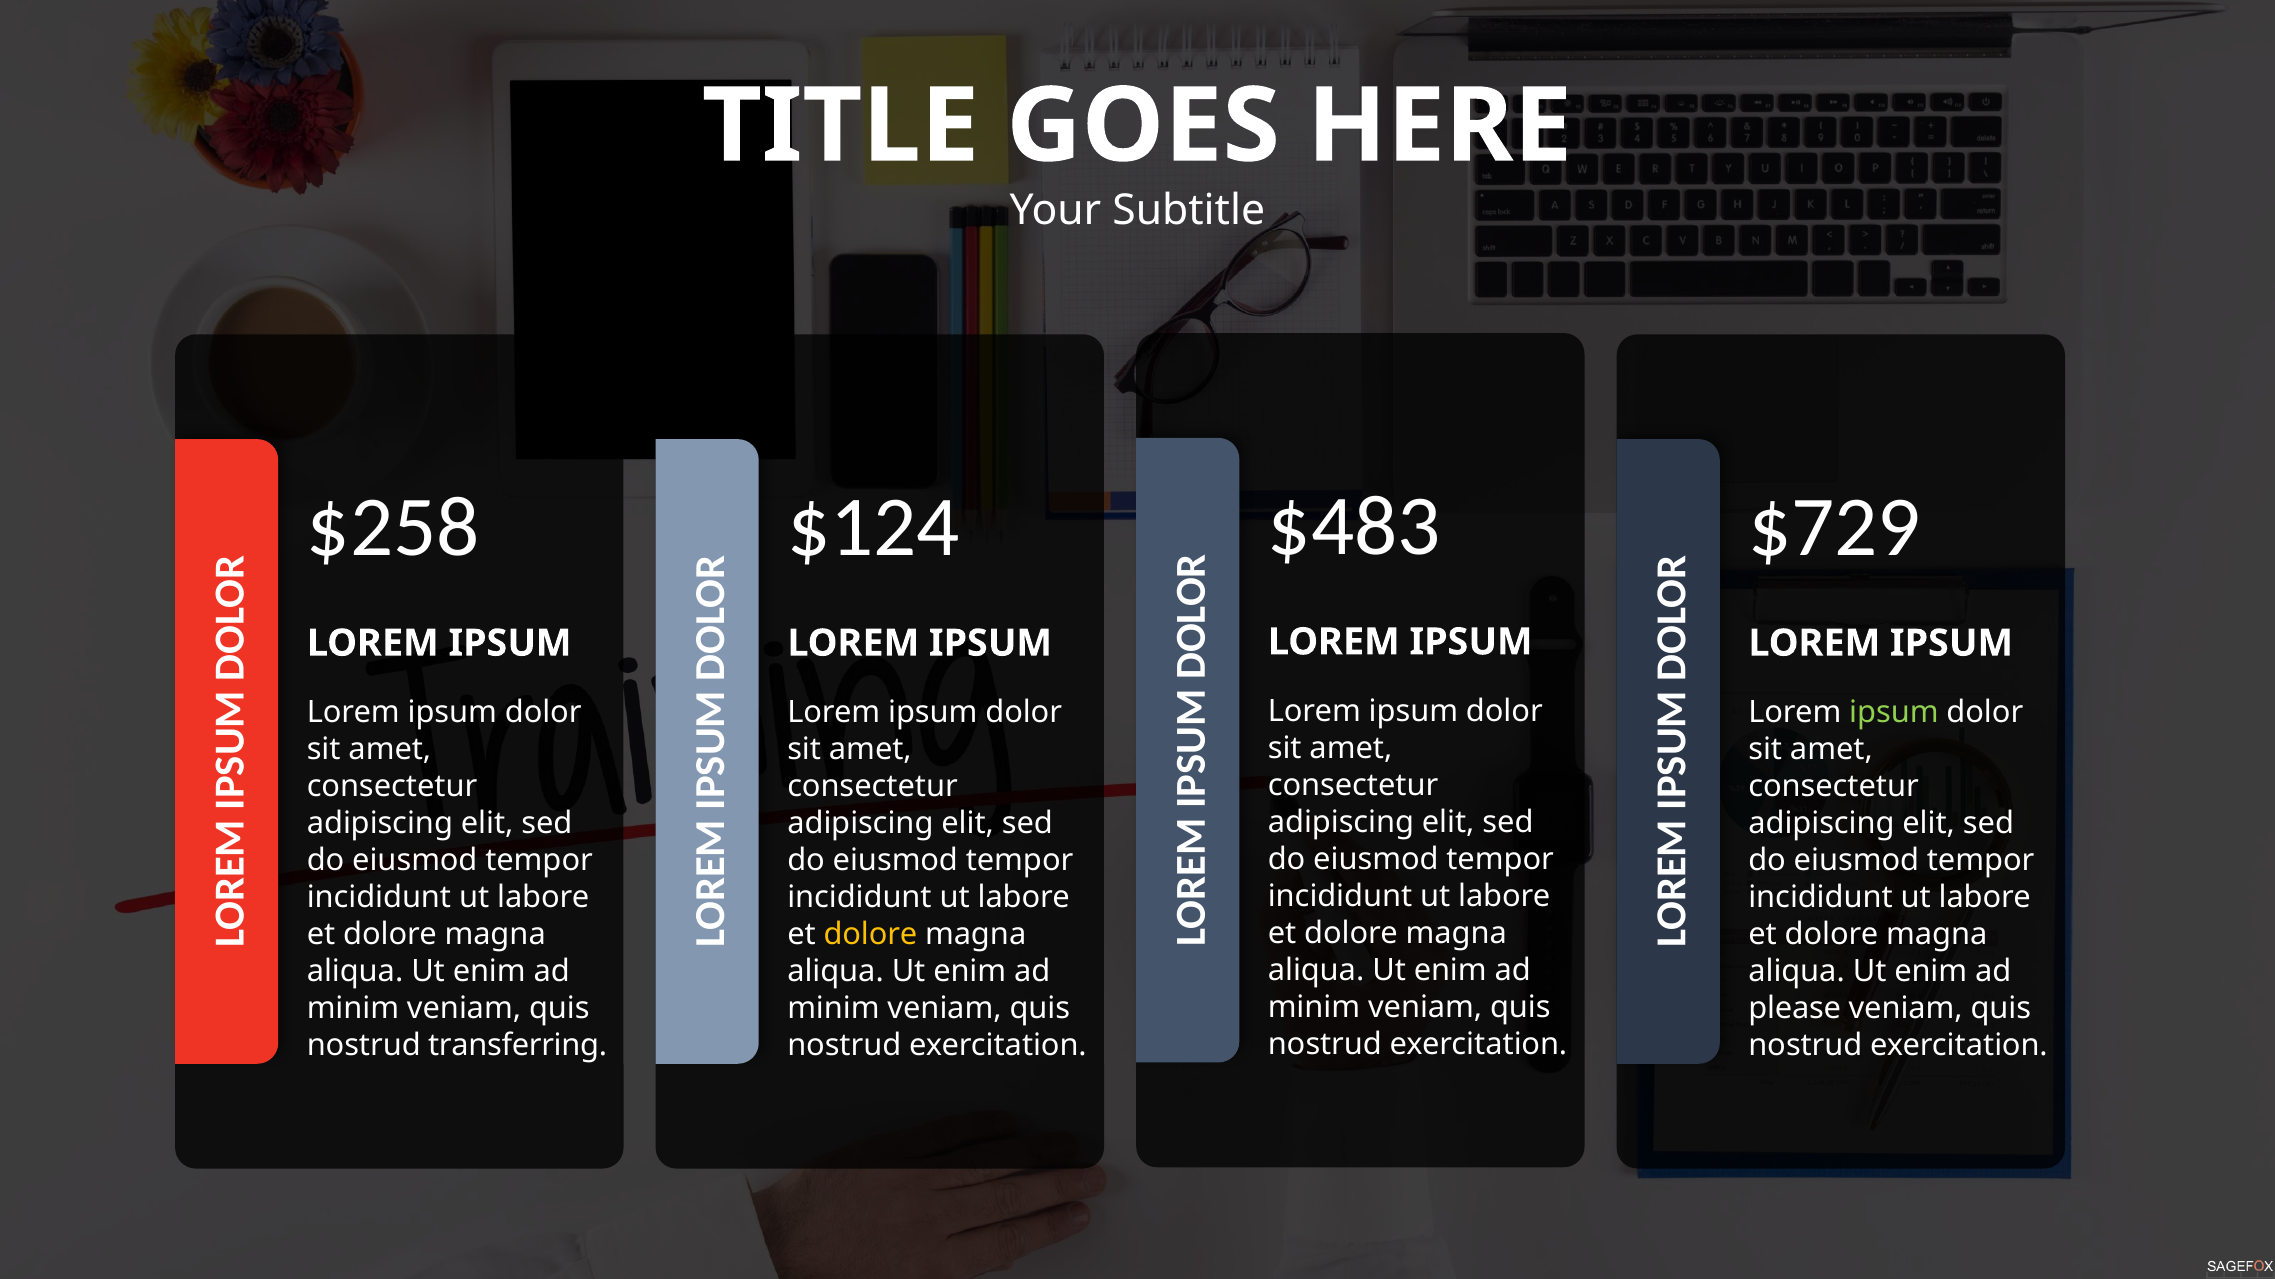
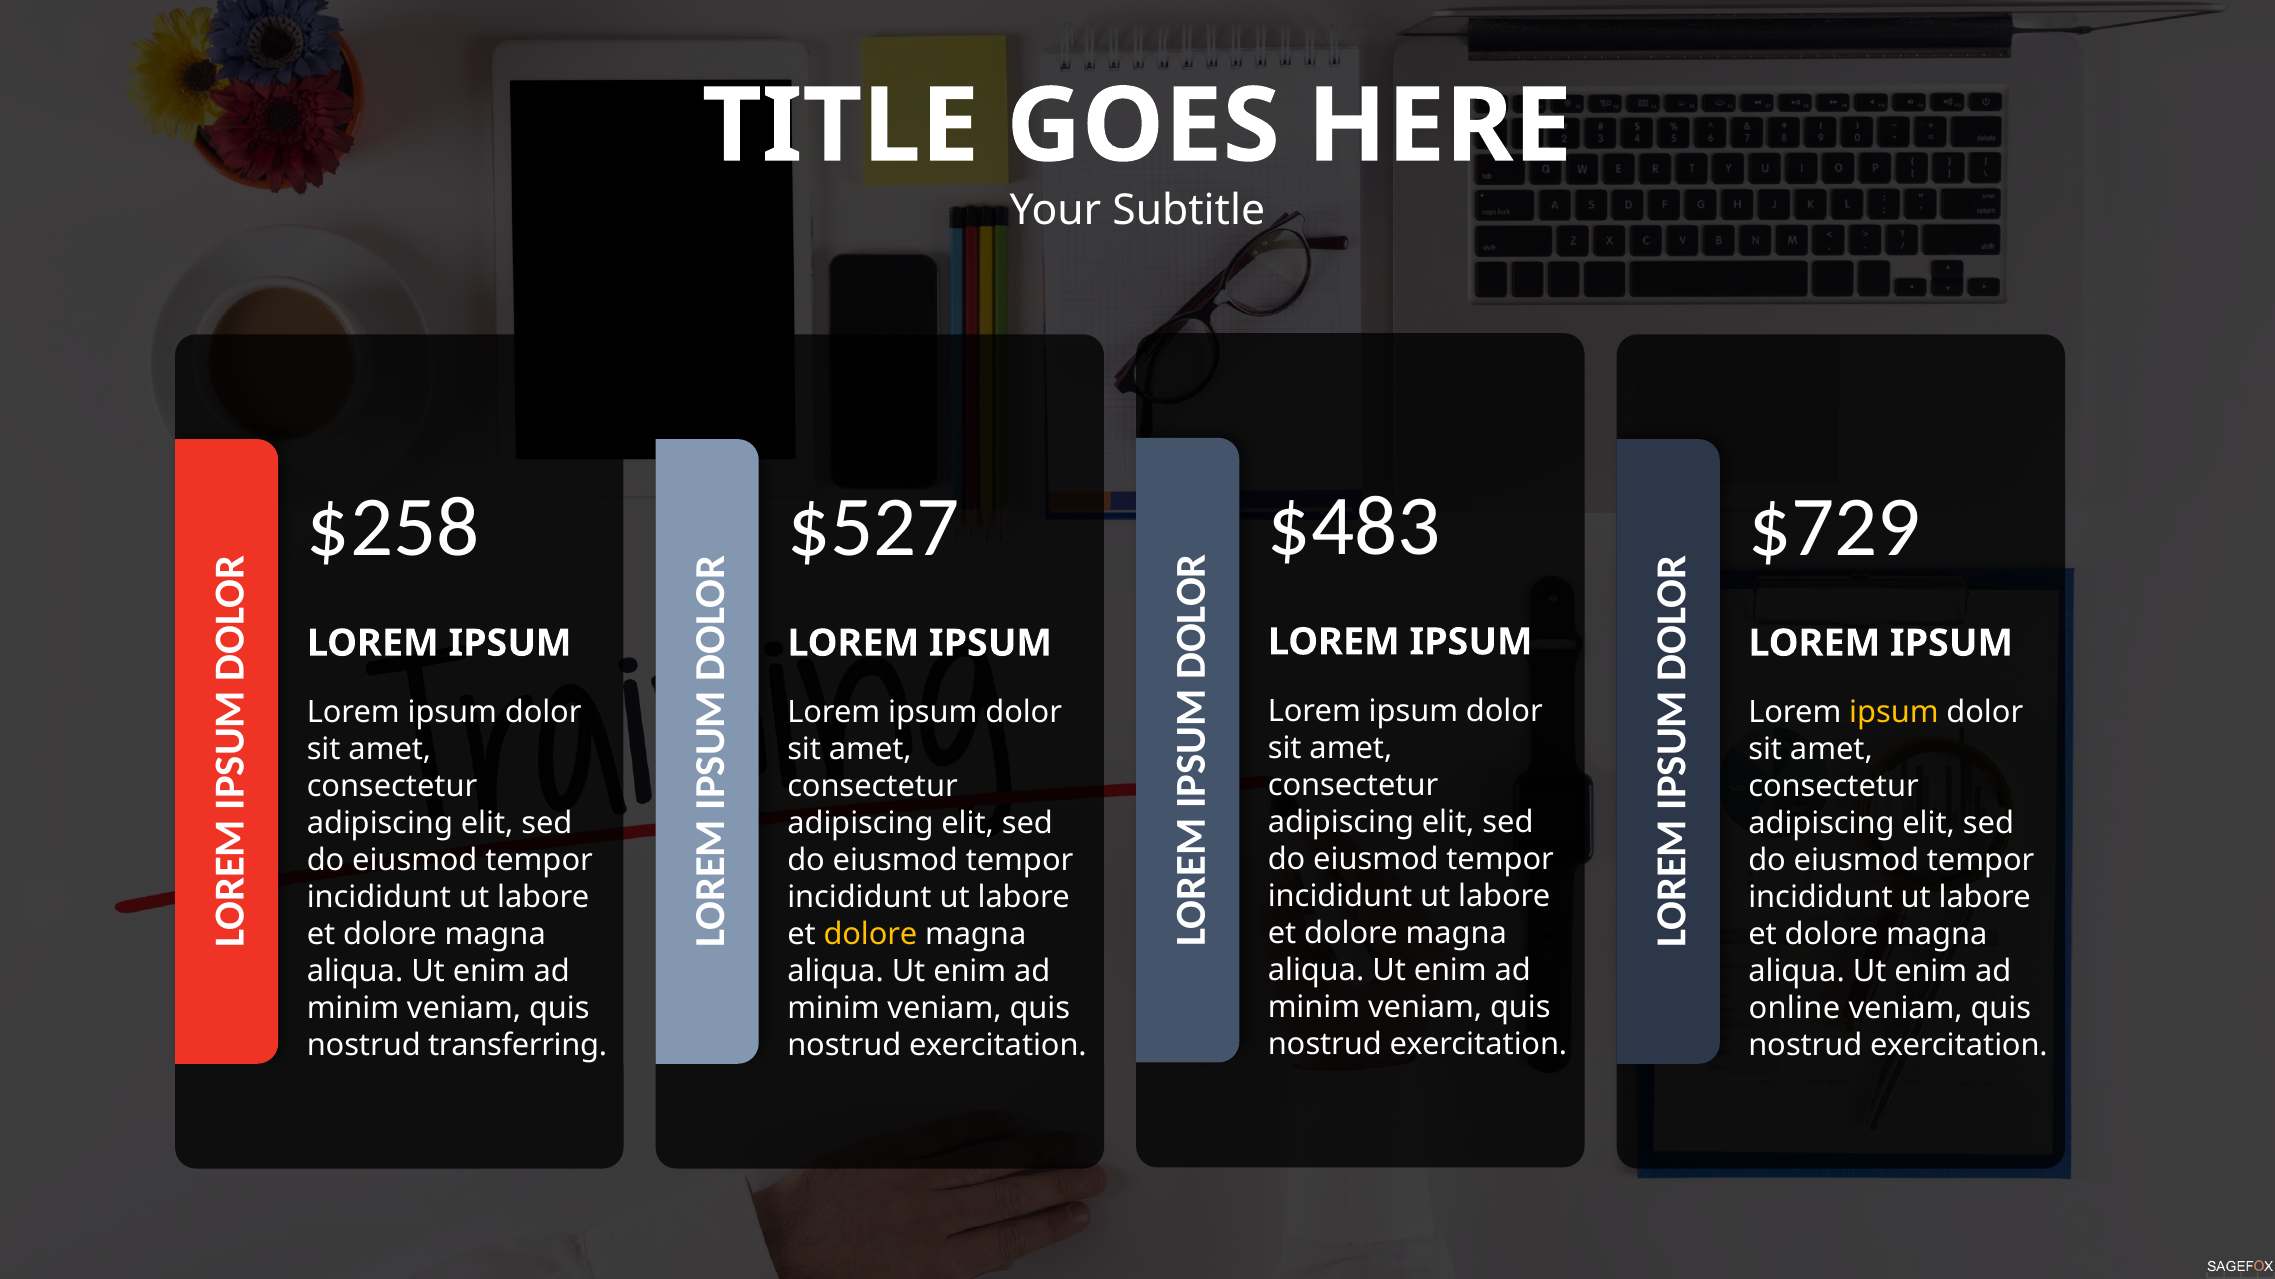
$124: $124 -> $527 (874, 527)
ipsum colour: light green -> yellow (1894, 713)
please: please -> online (1794, 1009)
